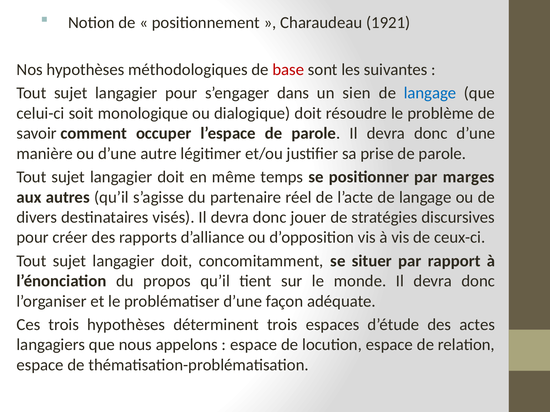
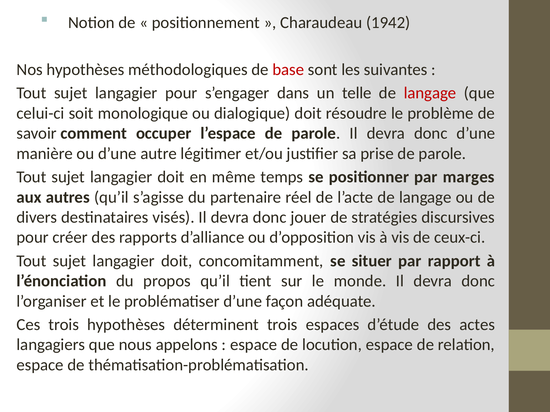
1921: 1921 -> 1942 (388, 23)
sien: sien -> telle (357, 93)
langage colour: blue -> red (430, 93)
